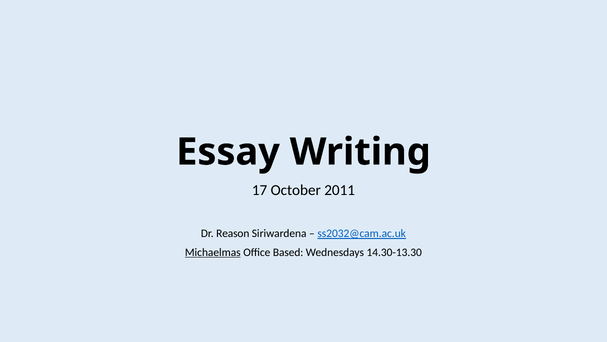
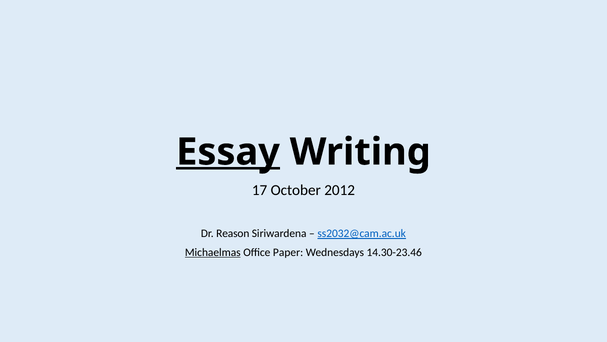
Essay underline: none -> present (228, 152)
2011: 2011 -> 2012 (340, 190)
Based: Based -> Paper (288, 252)
14.30-13.30: 14.30-13.30 -> 14.30-23.46 (394, 252)
